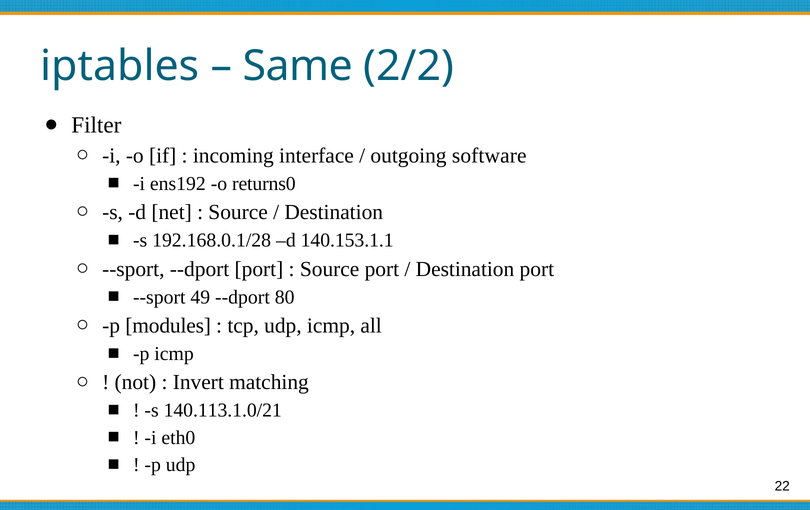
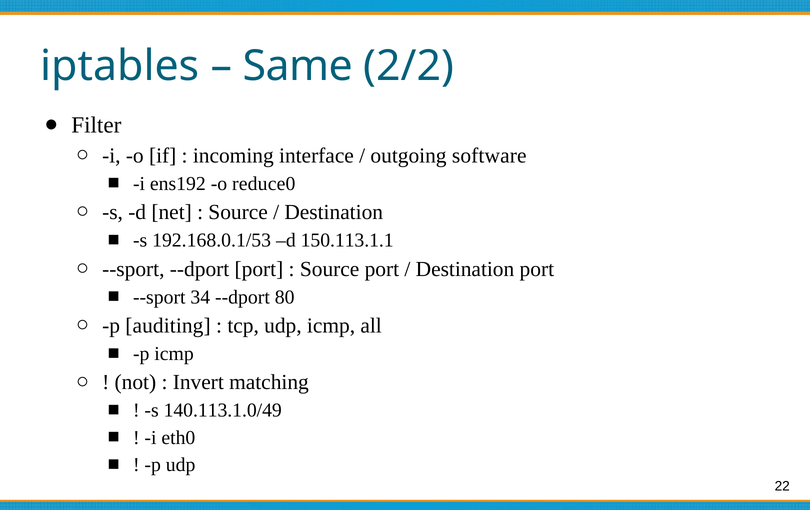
returns0: returns0 -> reduce0 (264, 184)
192.168.0.1/28: 192.168.0.1/28 -> 192.168.0.1/53 (212, 241)
140.153.1.1: 140.153.1.1 -> 150.113.1.1 (347, 241)
49: 49 -> 34 (200, 297)
modules: modules -> auditing (168, 326)
140.113.1.0/21: 140.113.1.0/21 -> 140.113.1.0/49 (223, 411)
